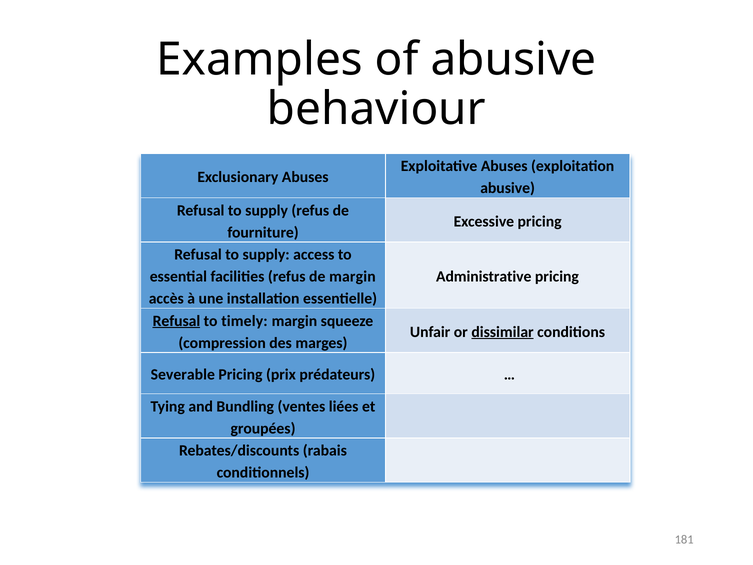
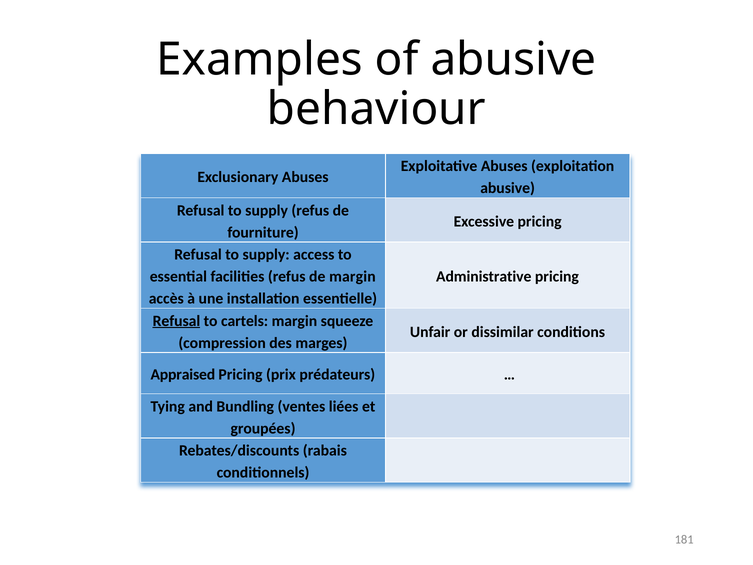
timely: timely -> cartels (245, 321)
dissimilar underline: present -> none (503, 332)
Severable: Severable -> Appraised (183, 375)
